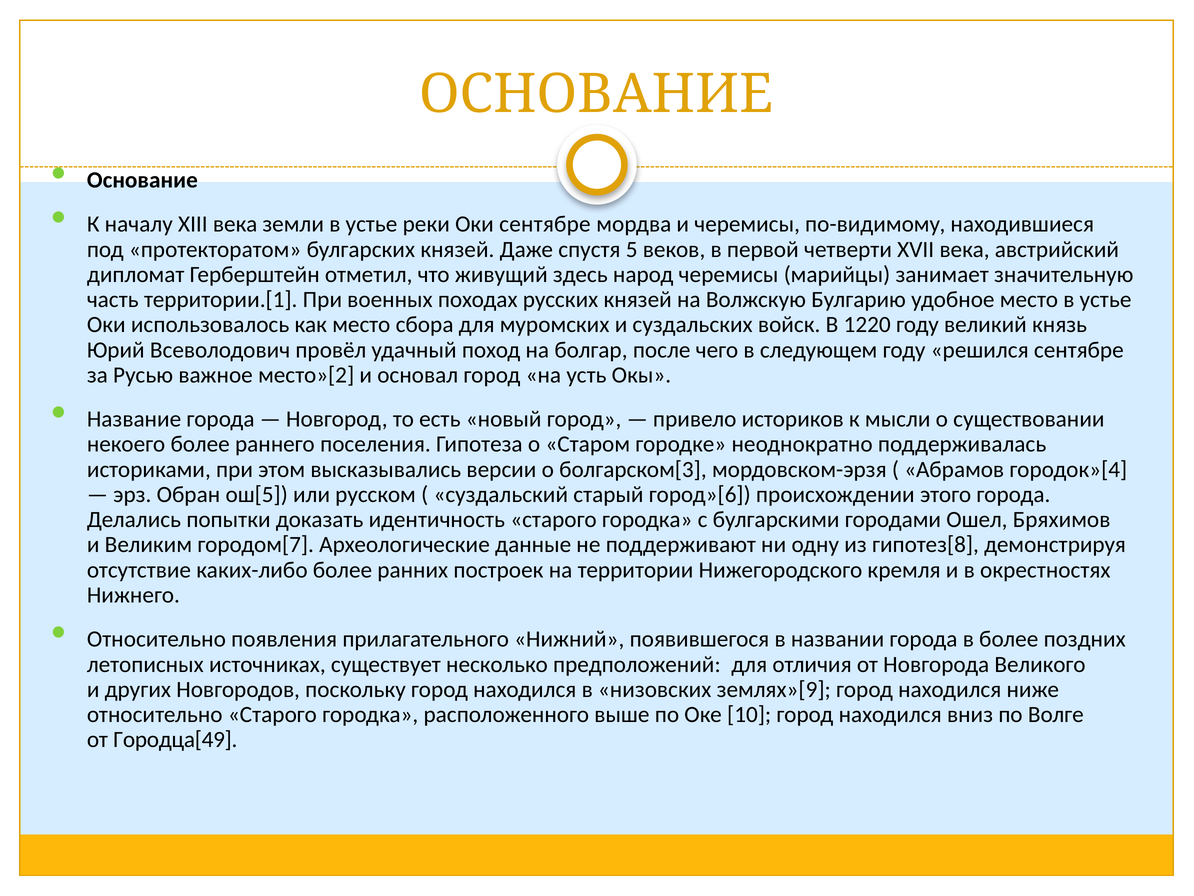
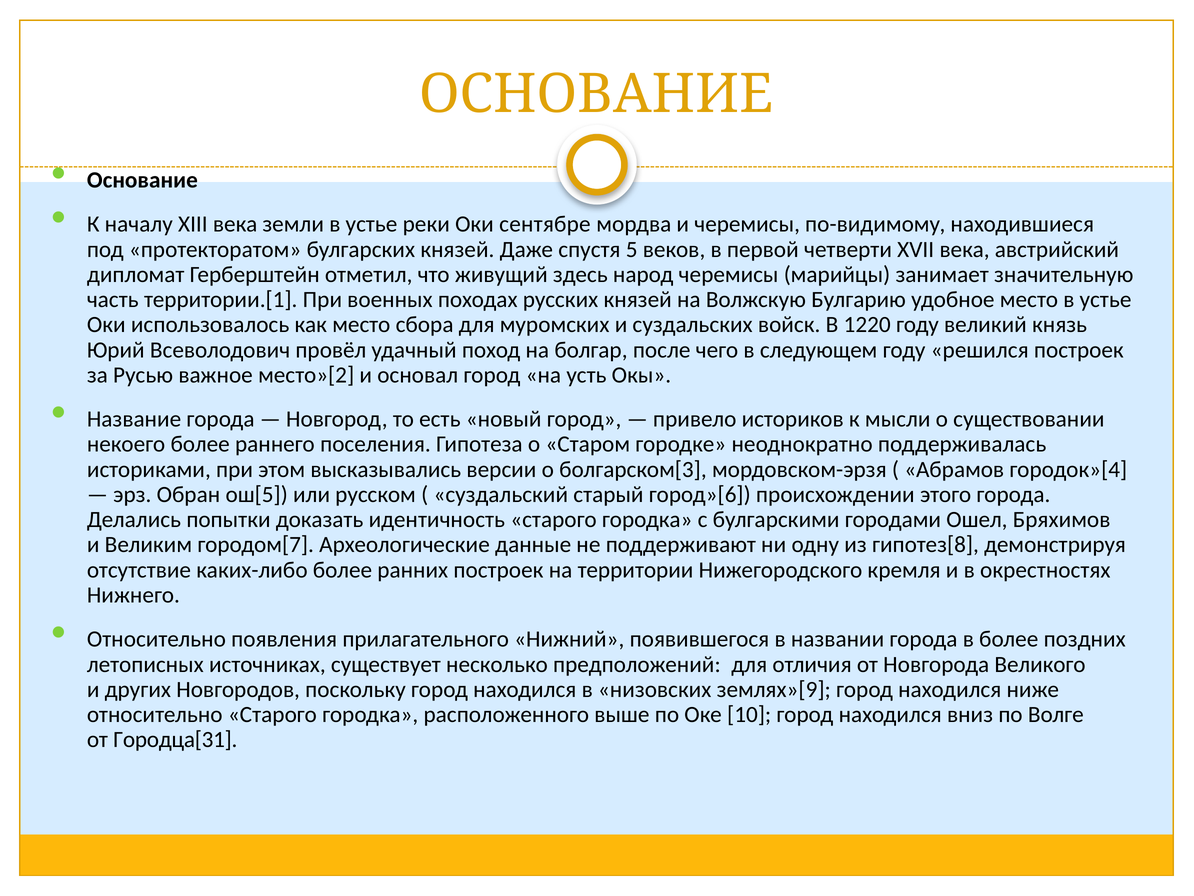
решился сентябре: сентябре -> построек (1079, 350)
Городца[49: Городца[49 -> Городца[31 (175, 739)
